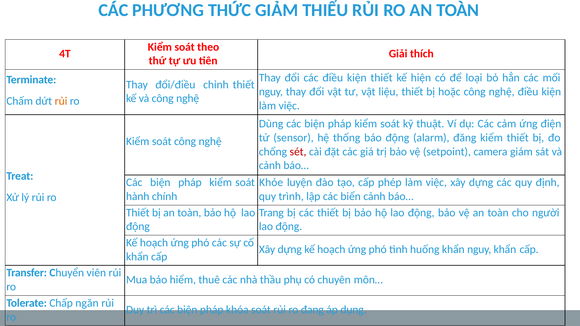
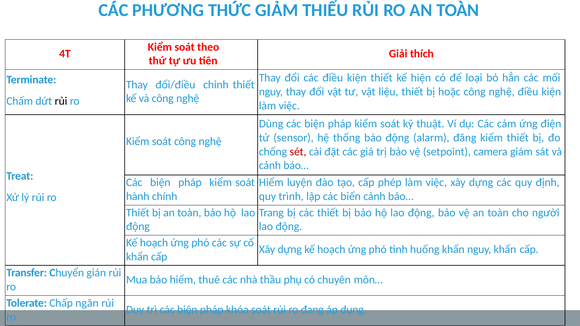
rủi colour: orange -> black (61, 101)
Khỏe: Khỏe -> Hiểm (271, 183)
viên: viên -> gián (96, 273)
